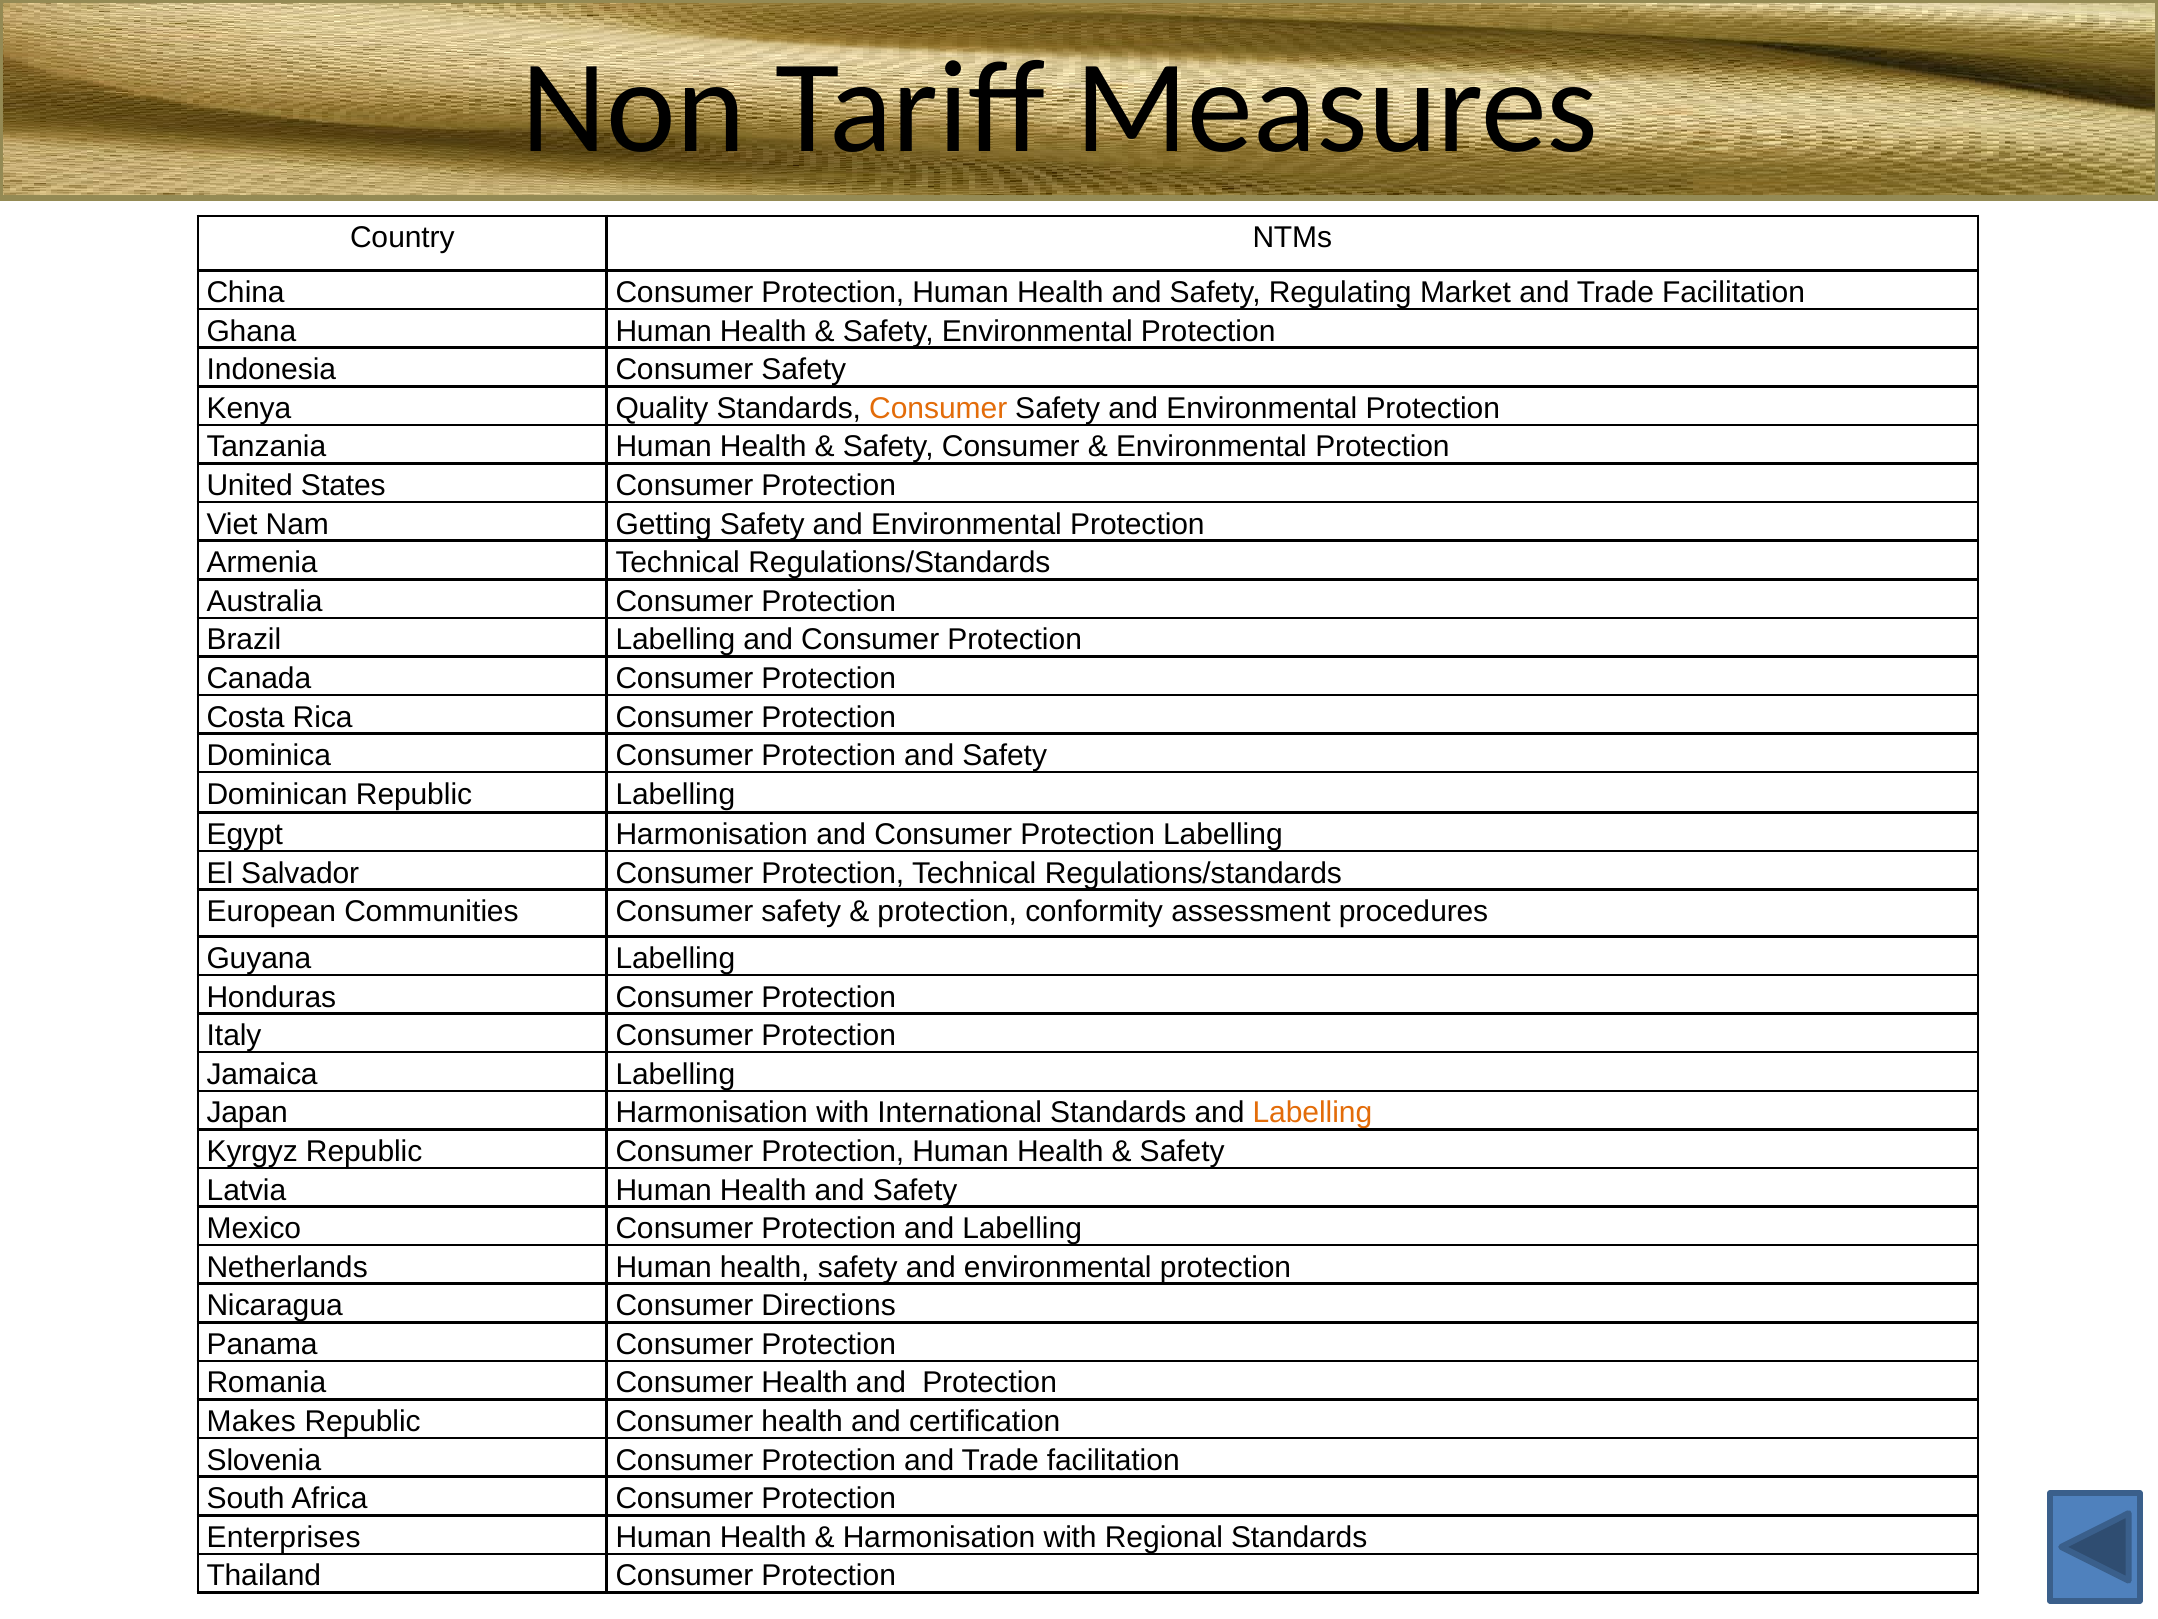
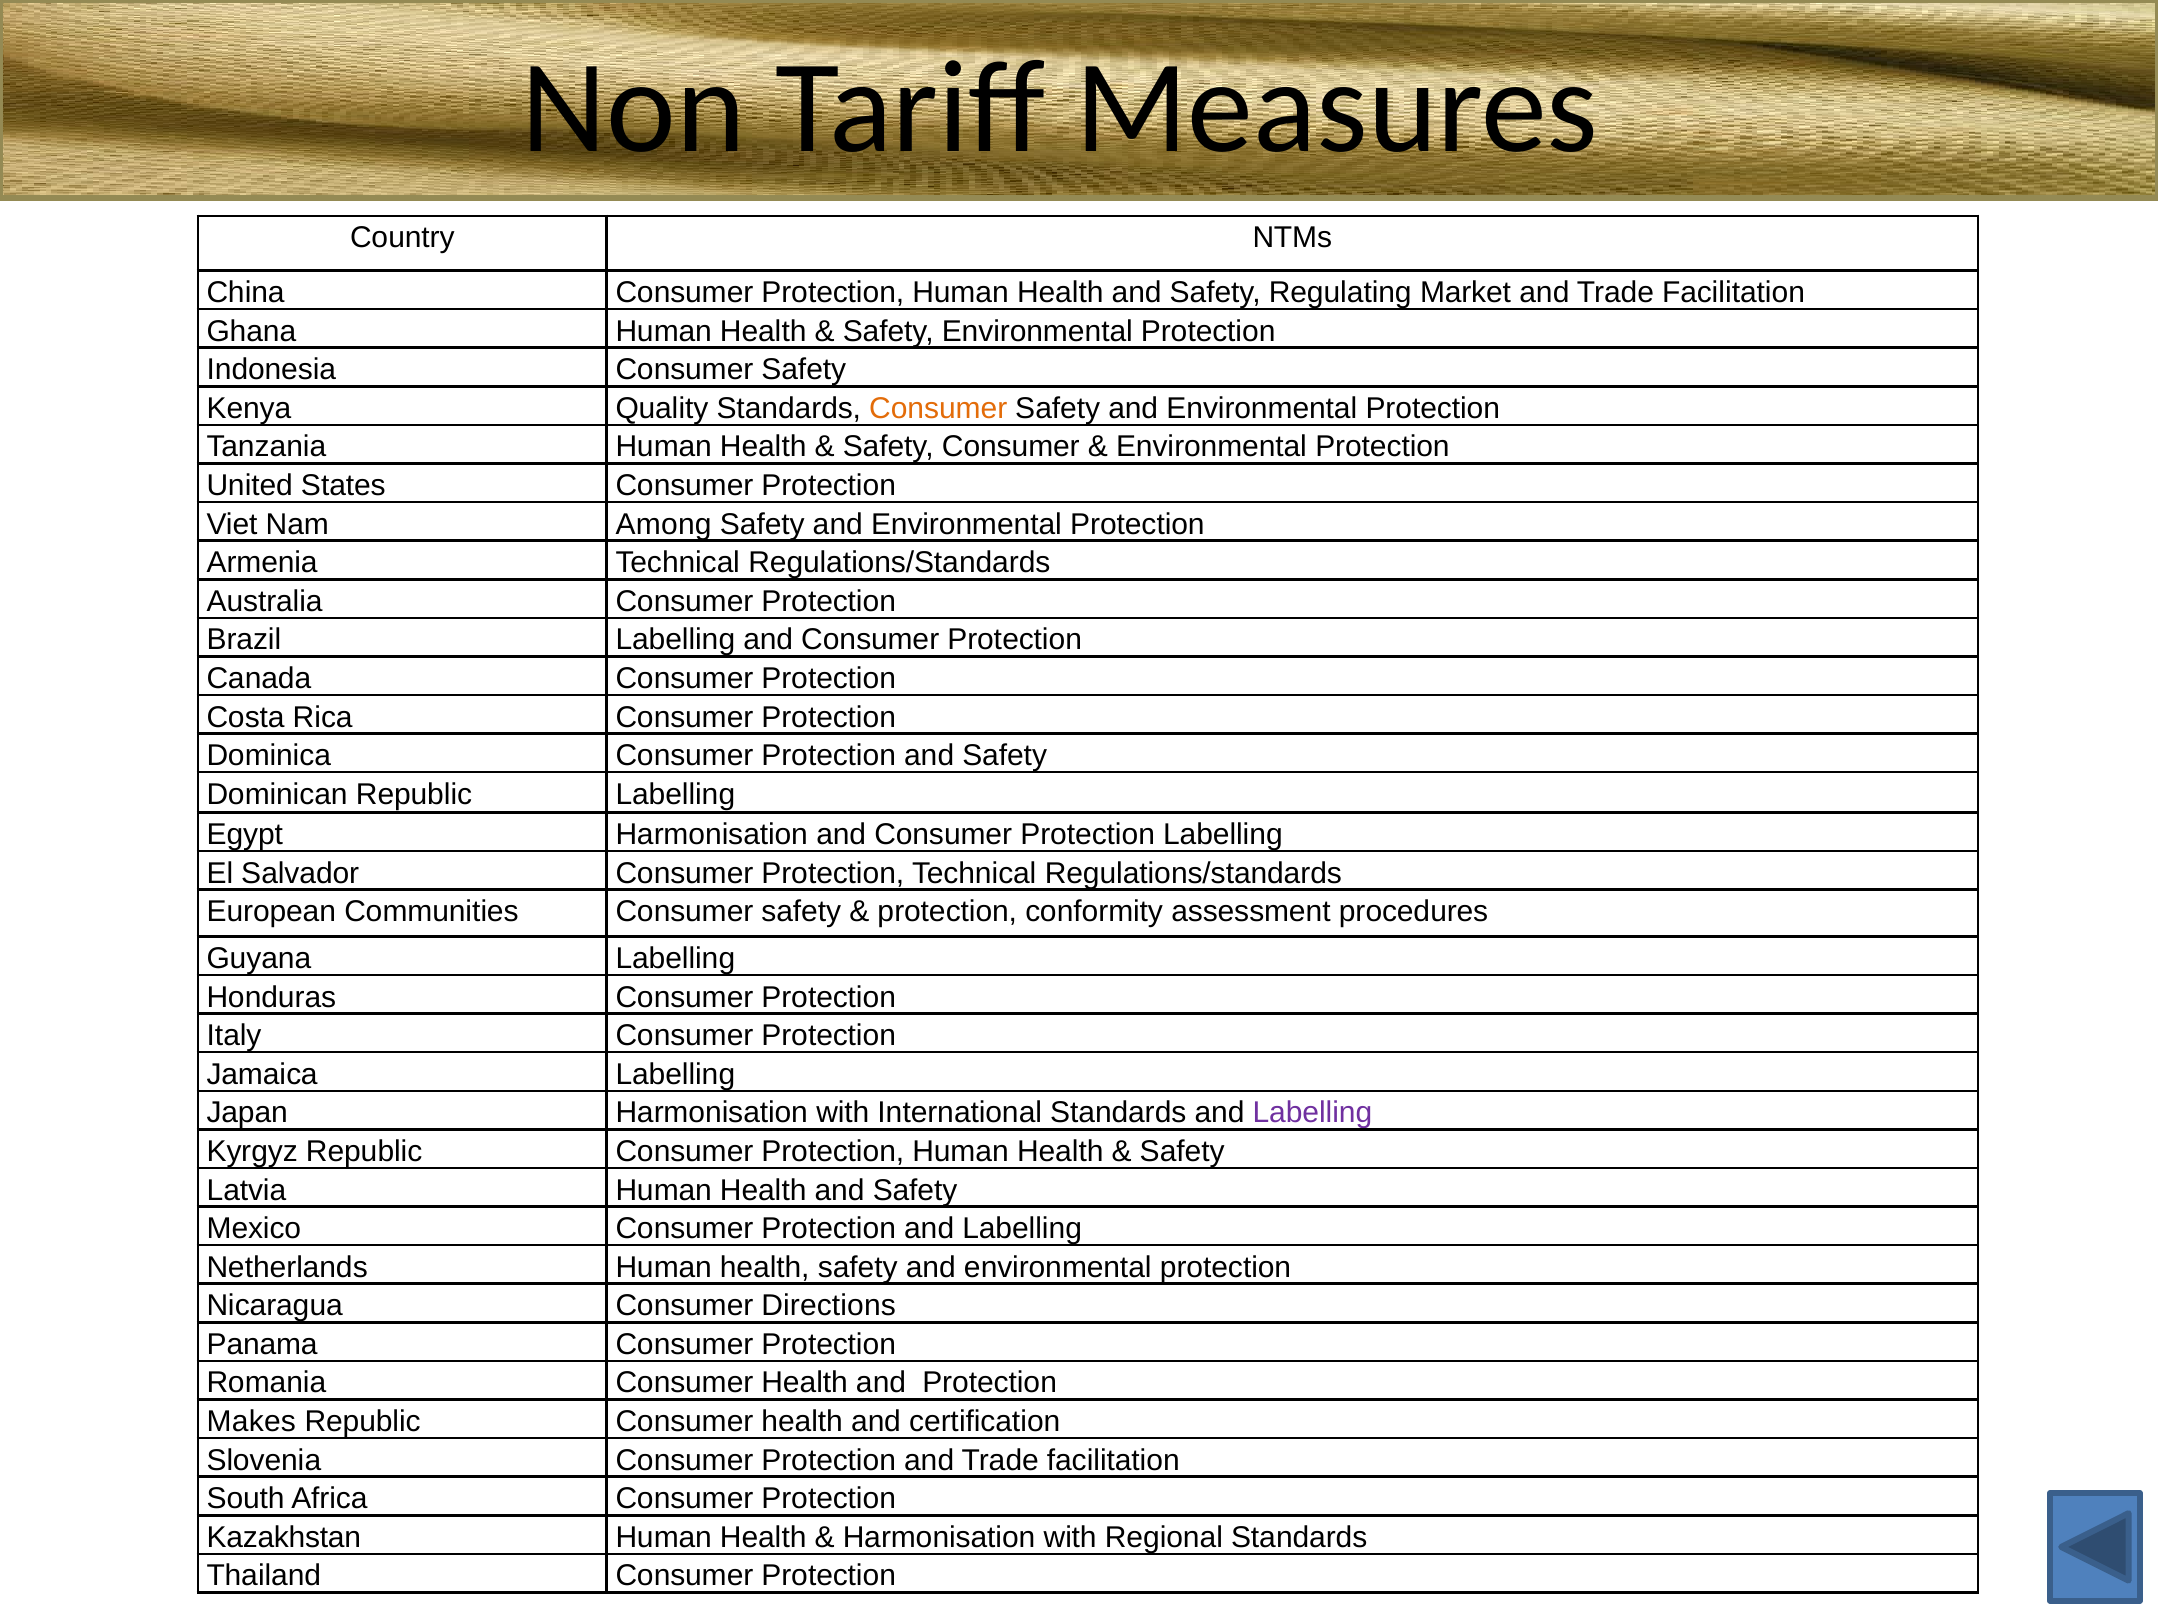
Getting: Getting -> Among (664, 524)
Labelling colour: orange -> purple (1312, 1113)
Enterprises: Enterprises -> Kazakhstan (284, 1537)
